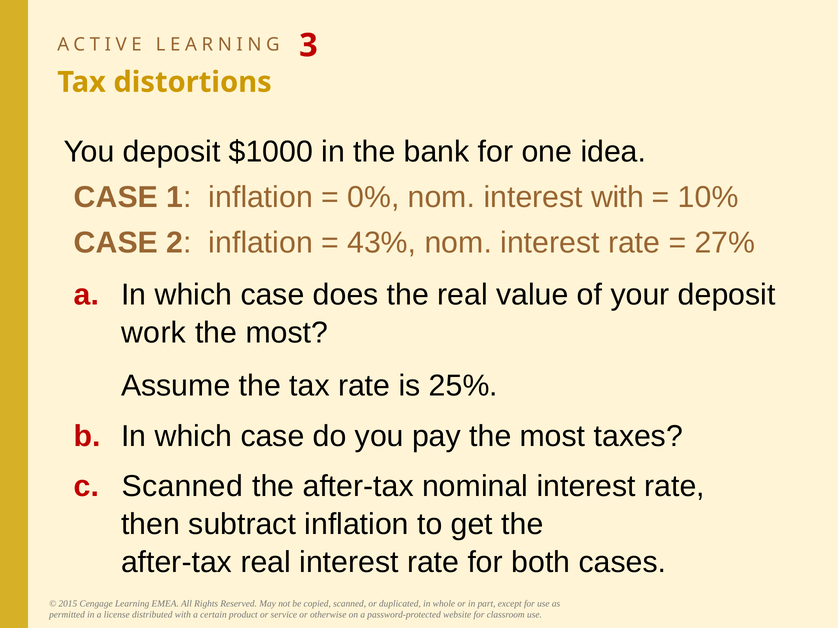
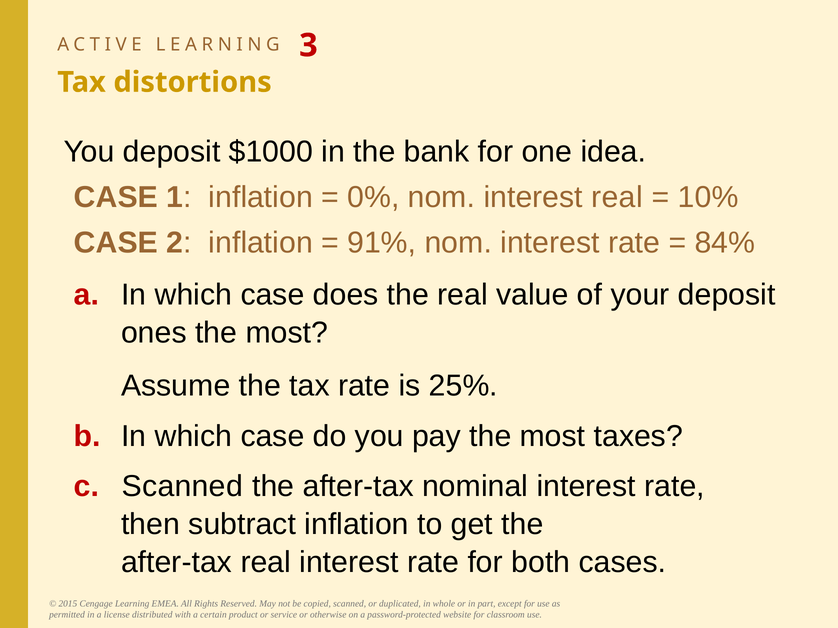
interest with: with -> real (617, 198)
43%: 43% -> 91% (382, 243)
27%: 27% -> 84% (725, 243)
work: work -> ones (154, 333)
